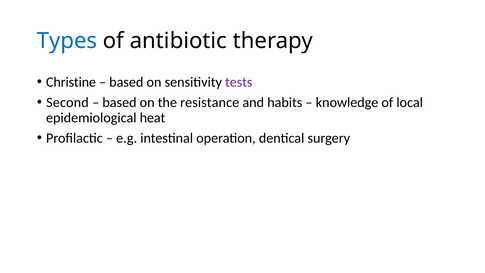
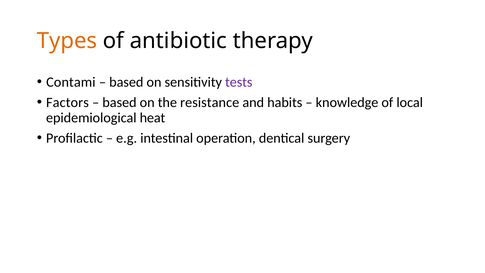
Types colour: blue -> orange (67, 41)
Christine: Christine -> Contami (71, 82)
Second: Second -> Factors (67, 102)
